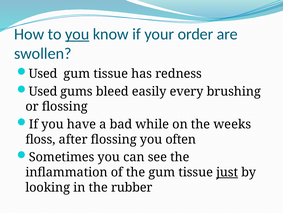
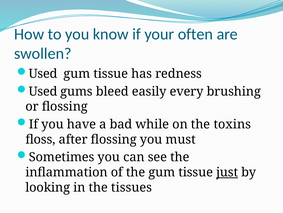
you underline: present -> none (77, 34)
order: order -> often (195, 34)
weeks: weeks -> toxins (232, 124)
often: often -> must (181, 139)
rubber: rubber -> tissues (132, 187)
